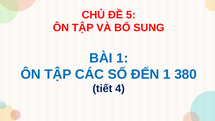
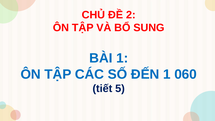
5: 5 -> 2 (131, 15)
380: 380 -> 060 (186, 74)
4: 4 -> 5 (120, 89)
